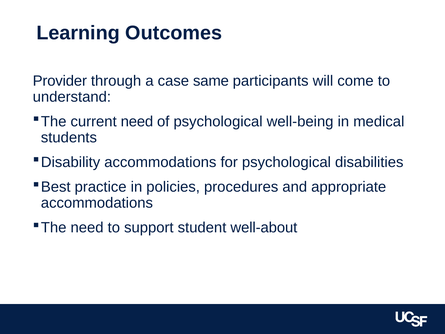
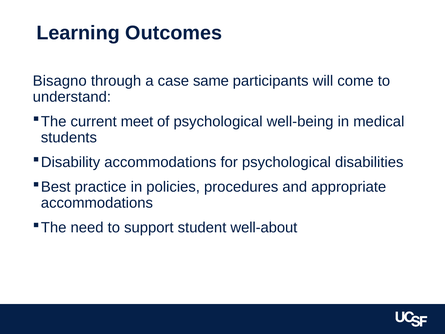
Provider: Provider -> Bisagno (60, 81)
current need: need -> meet (137, 121)
